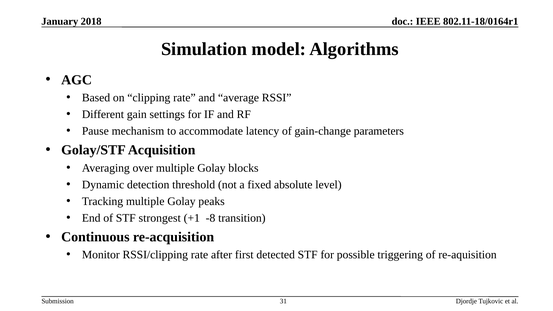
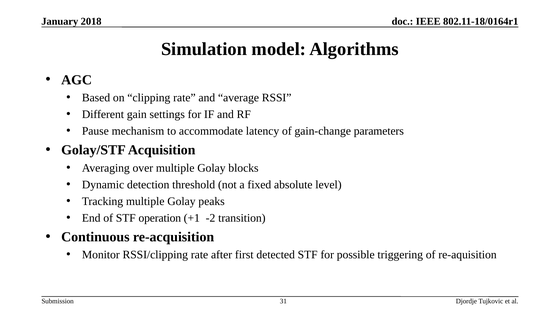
strongest: strongest -> operation (160, 218)
-8: -8 -> -2 (211, 218)
